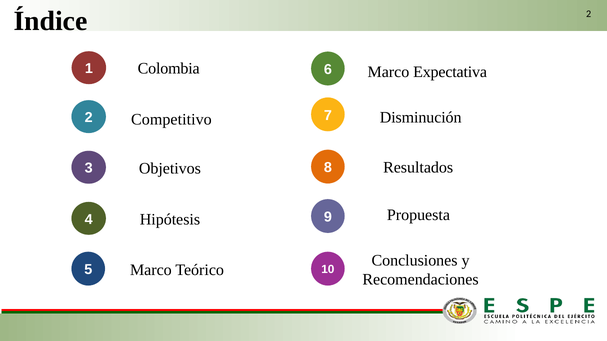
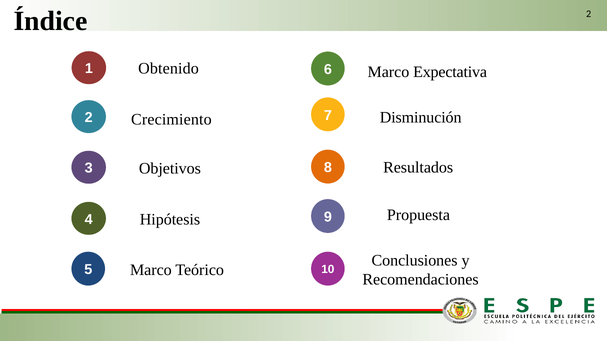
Colombia: Colombia -> Obtenido (168, 68)
Competitivo: Competitivo -> Crecimiento (171, 120)
